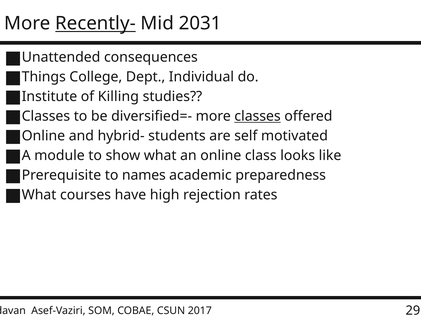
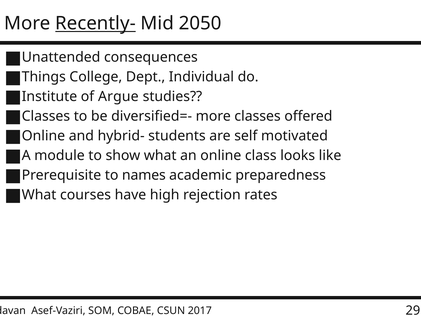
2031: 2031 -> 2050 (200, 23)
Killing: Killing -> Argue (118, 97)
classes underline: present -> none (258, 116)
